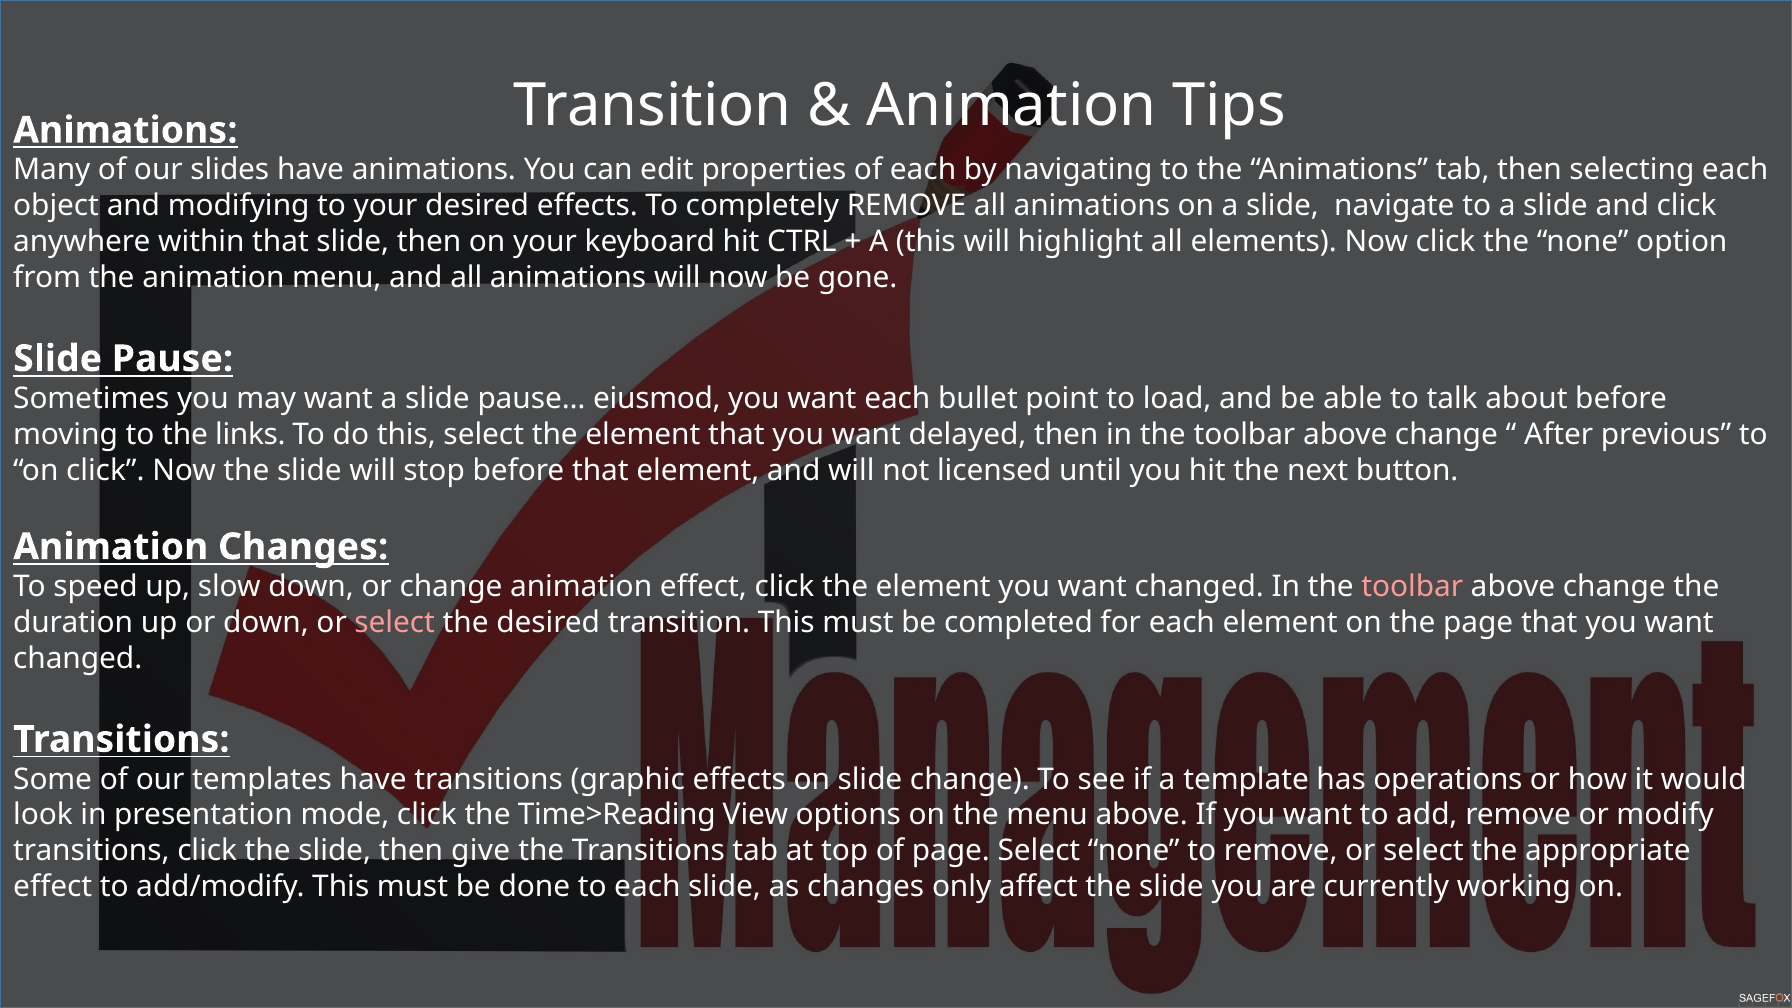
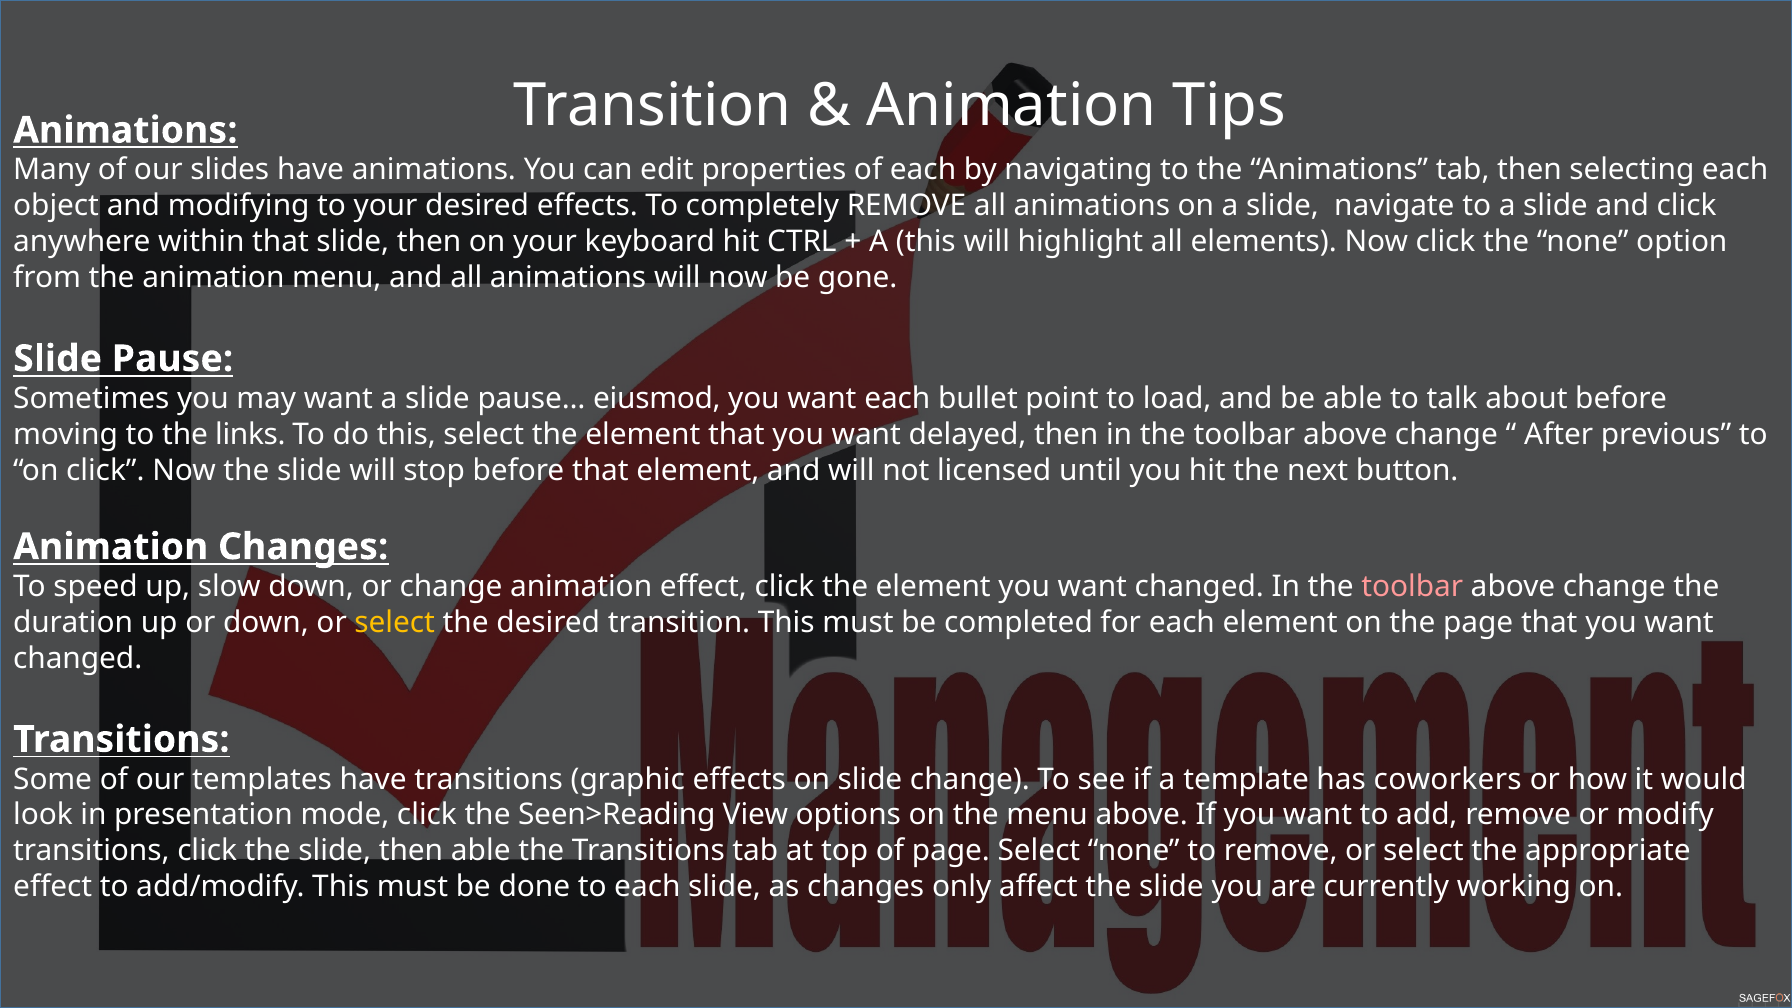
select colour: pink -> yellow (395, 622)
operations: operations -> coworkers (1448, 779)
Time>Reading: Time>Reading -> Seen>Reading (617, 815)
then give: give -> able (481, 851)
